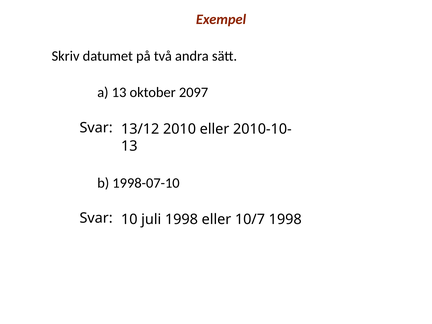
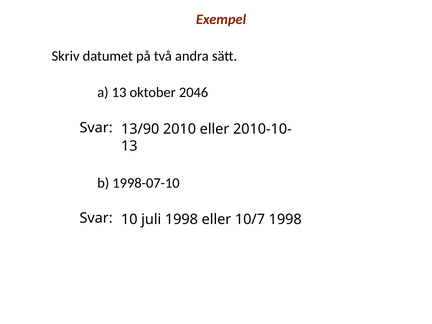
2097: 2097 -> 2046 (194, 92)
13/12: 13/12 -> 13/90 (140, 129)
